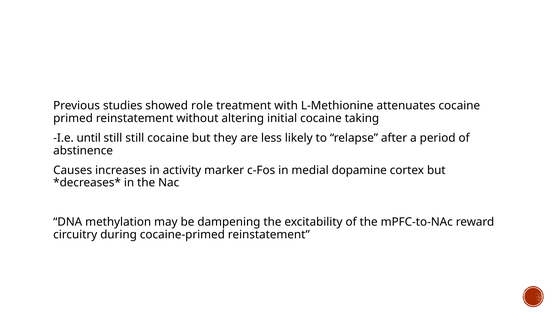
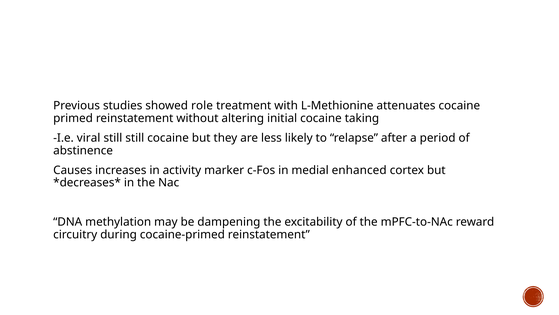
until: until -> viral (89, 138)
dopamine: dopamine -> enhanced (359, 170)
